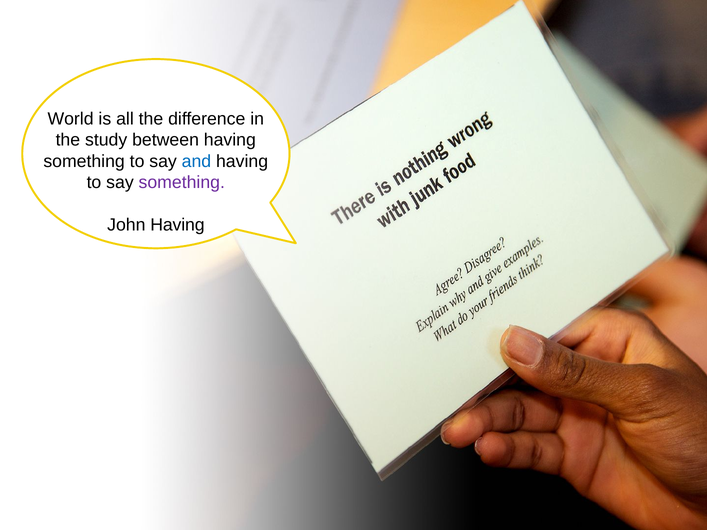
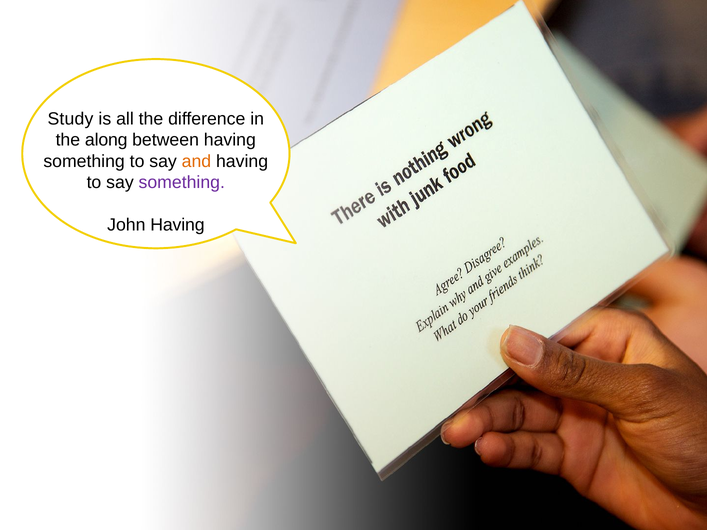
World: World -> Study (70, 119)
study: study -> along (106, 140)
and colour: blue -> orange (196, 161)
